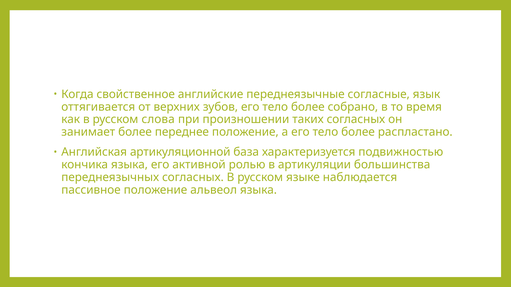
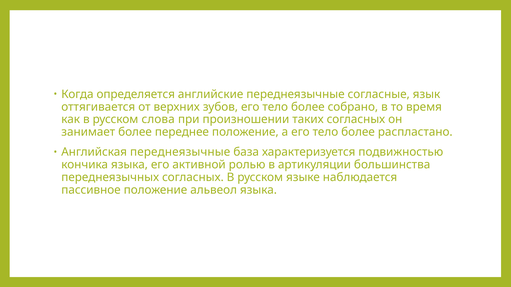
свойственное: свойственное -> определяется (136, 94)
Английская артикуляционной: артикуляционной -> переднеязычные (180, 152)
